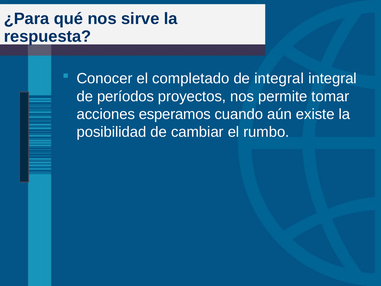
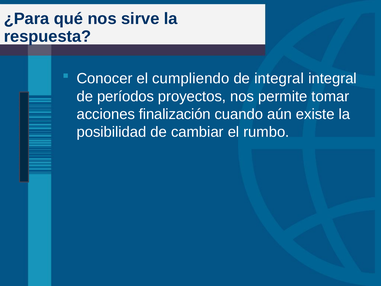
completado: completado -> cumpliendo (191, 79)
esperamos: esperamos -> finalización (175, 114)
